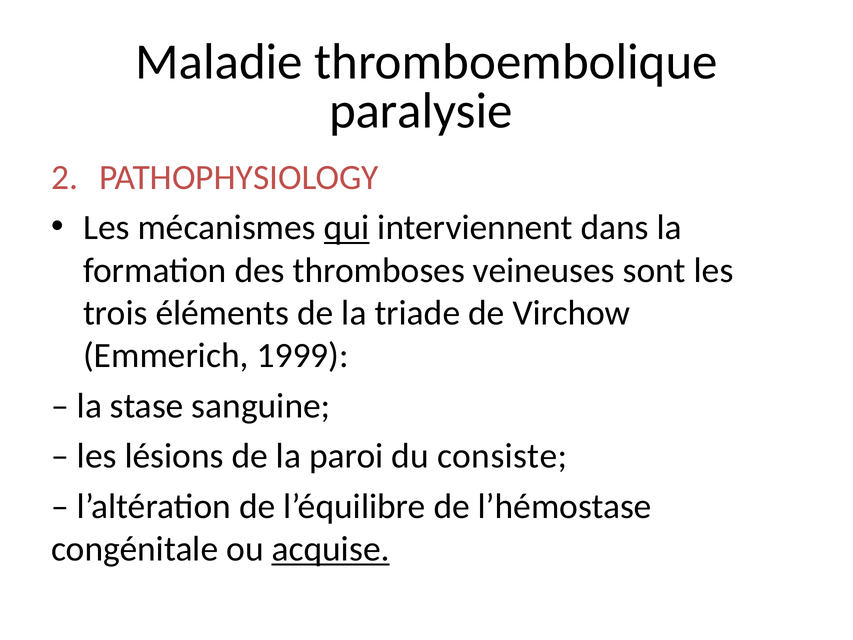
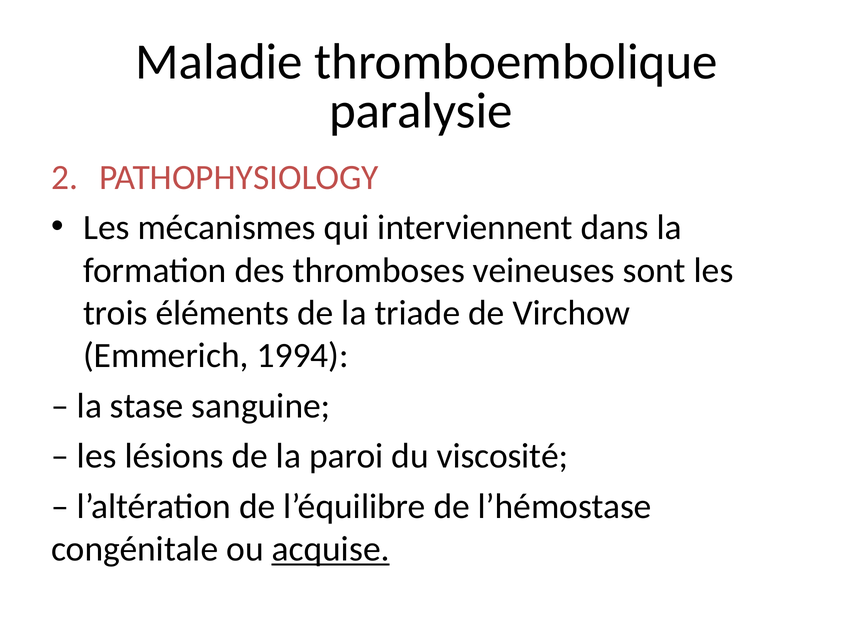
qui underline: present -> none (347, 228)
1999: 1999 -> 1994 (303, 356)
consiste: consiste -> viscosité (502, 456)
